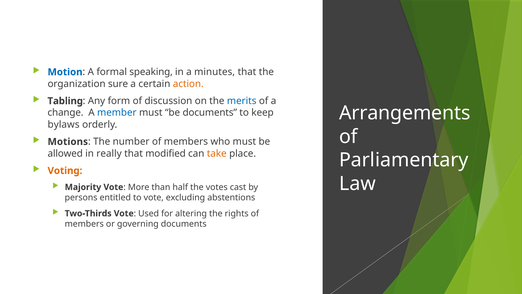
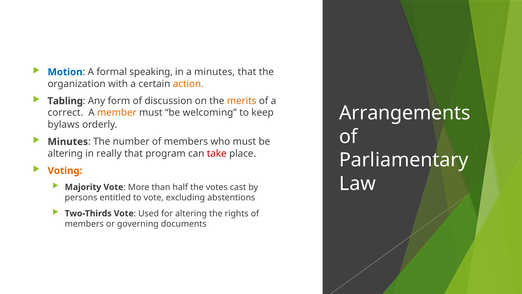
sure: sure -> with (118, 84)
merits colour: blue -> orange (242, 101)
change: change -> correct (65, 113)
member colour: blue -> orange (117, 113)
be documents: documents -> welcoming (210, 113)
Motions: Motions -> Minutes (68, 142)
allowed: allowed -> altering (65, 153)
modified: modified -> program (166, 153)
take colour: orange -> red (217, 153)
